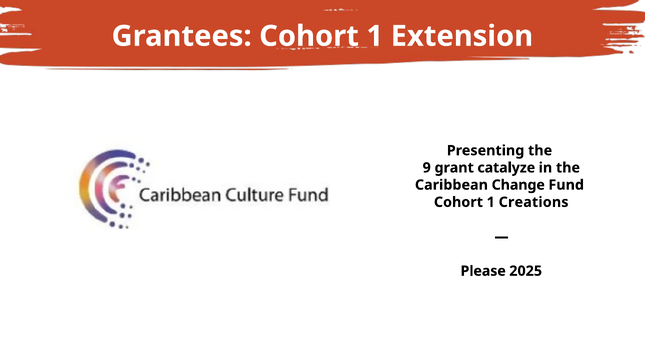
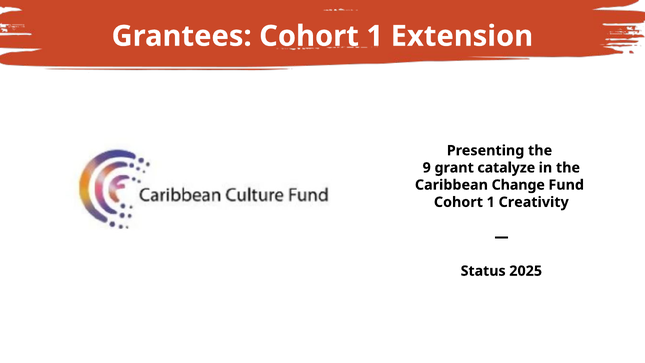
Creations: Creations -> Creativity (534, 202)
Please: Please -> Status (483, 271)
